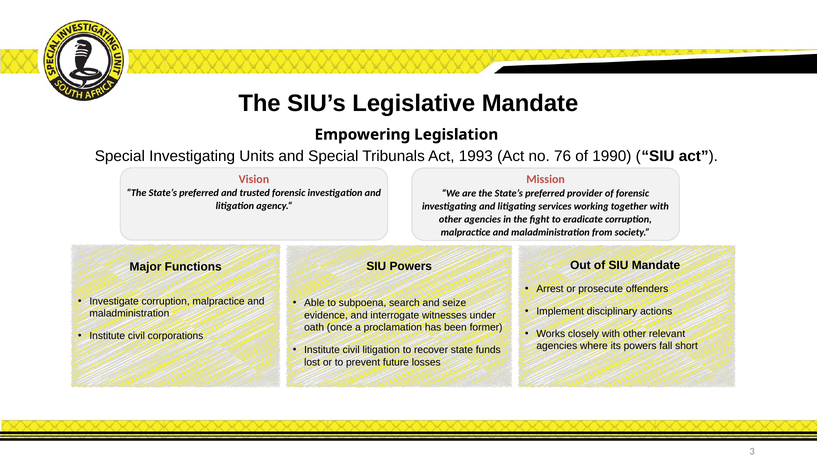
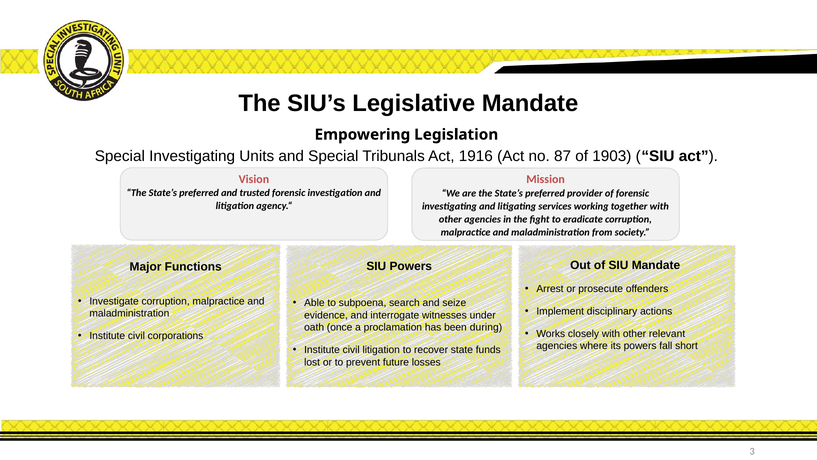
1993: 1993 -> 1916 (476, 156)
76: 76 -> 87 (563, 156)
1990: 1990 -> 1903 (612, 156)
former: former -> during (486, 327)
